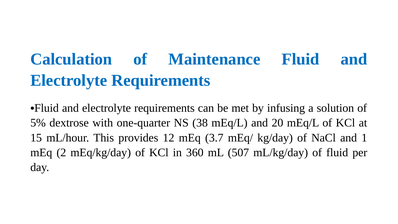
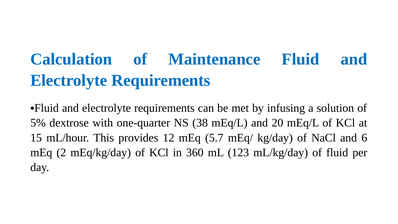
3.7: 3.7 -> 5.7 (214, 138)
1: 1 -> 6 (364, 138)
507: 507 -> 123 (238, 152)
